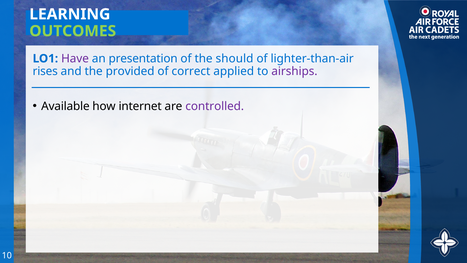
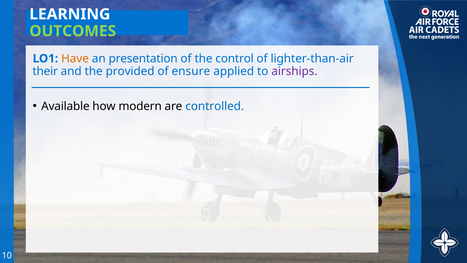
Have colour: purple -> orange (75, 59)
should: should -> control (235, 59)
rises: rises -> their (45, 71)
correct: correct -> ensure (191, 71)
internet: internet -> modern (140, 106)
controlled colour: purple -> blue (215, 106)
